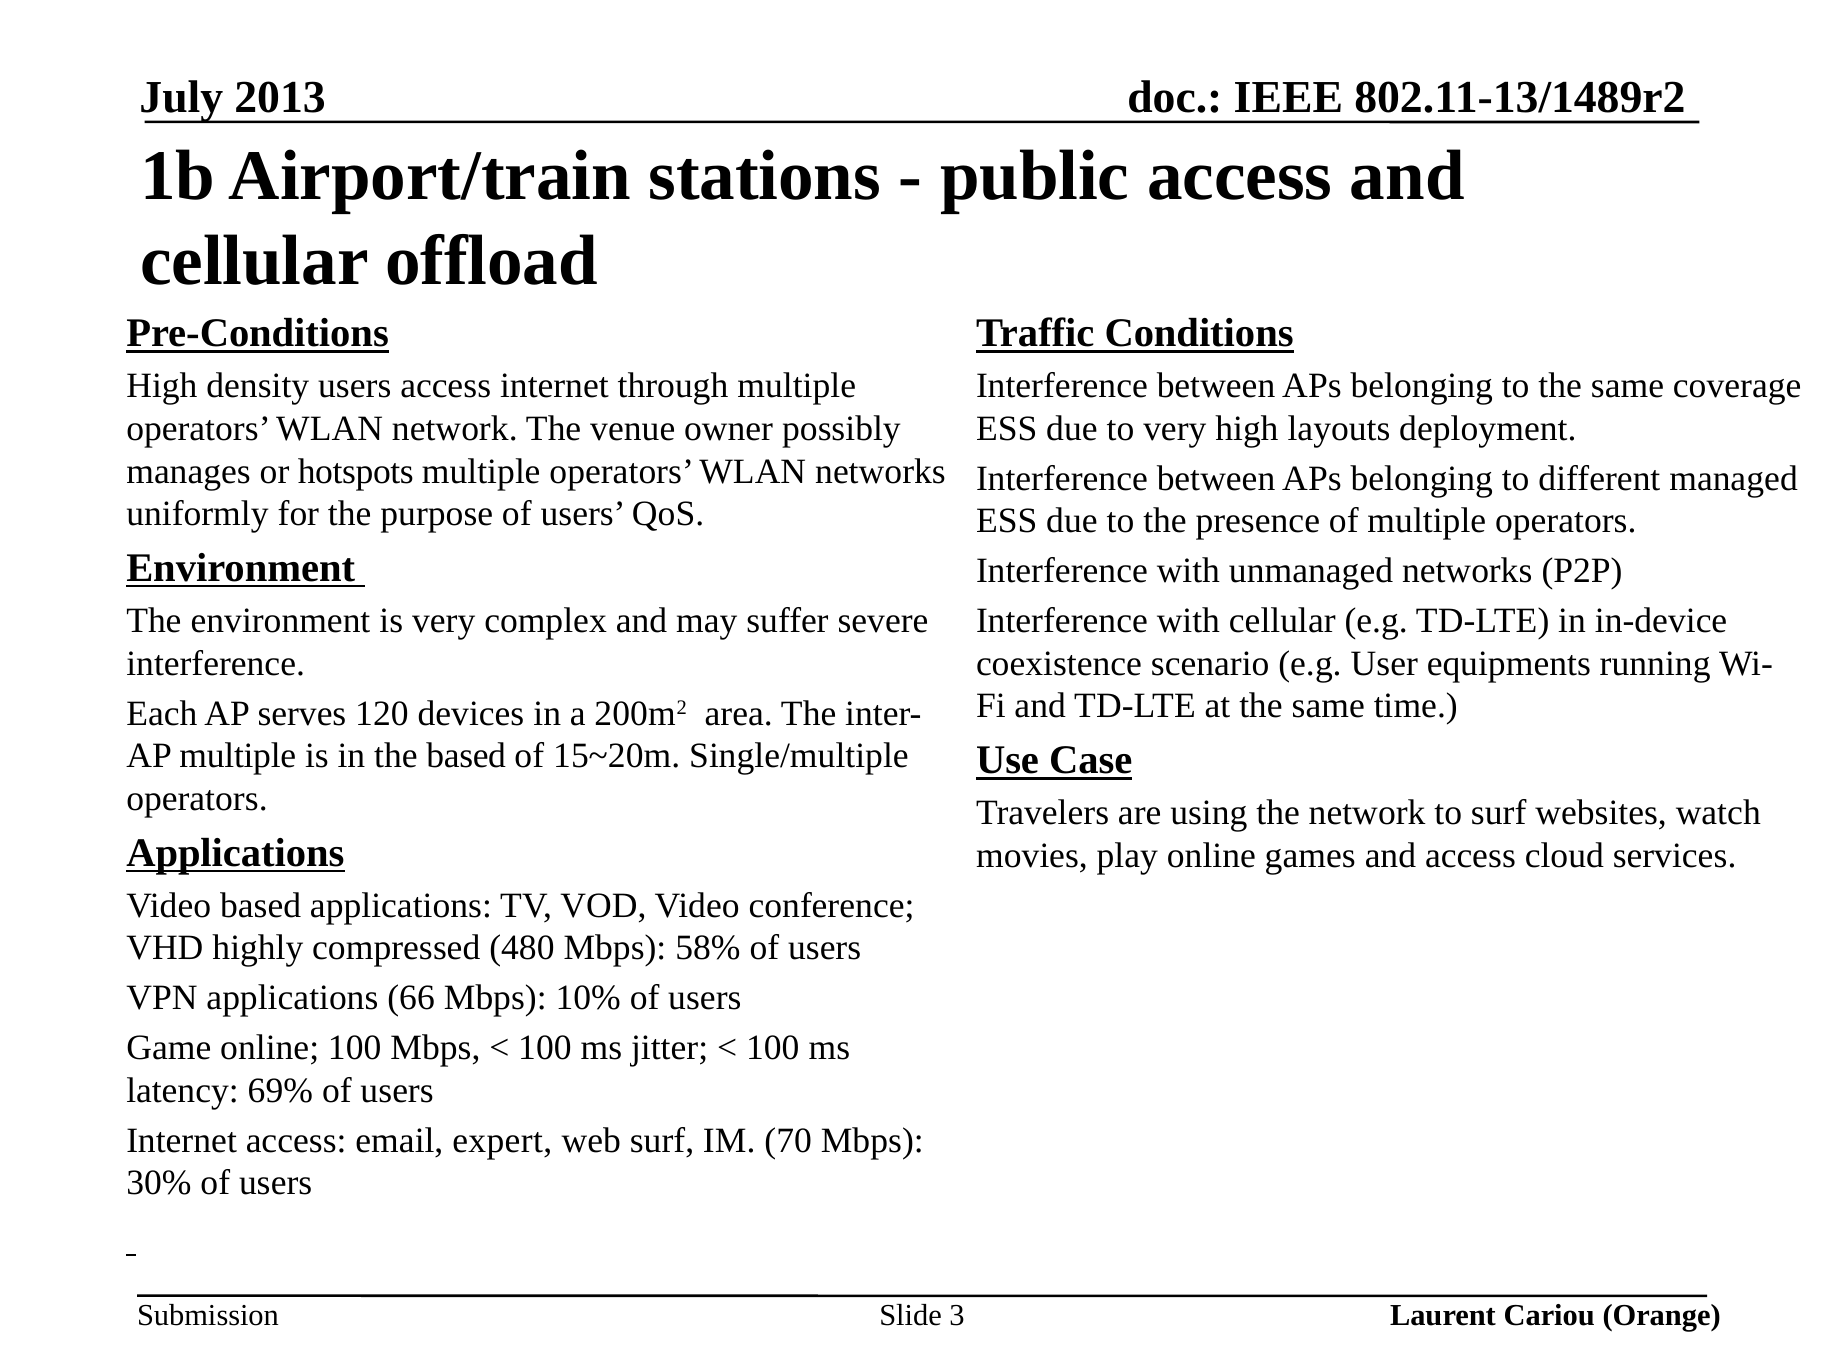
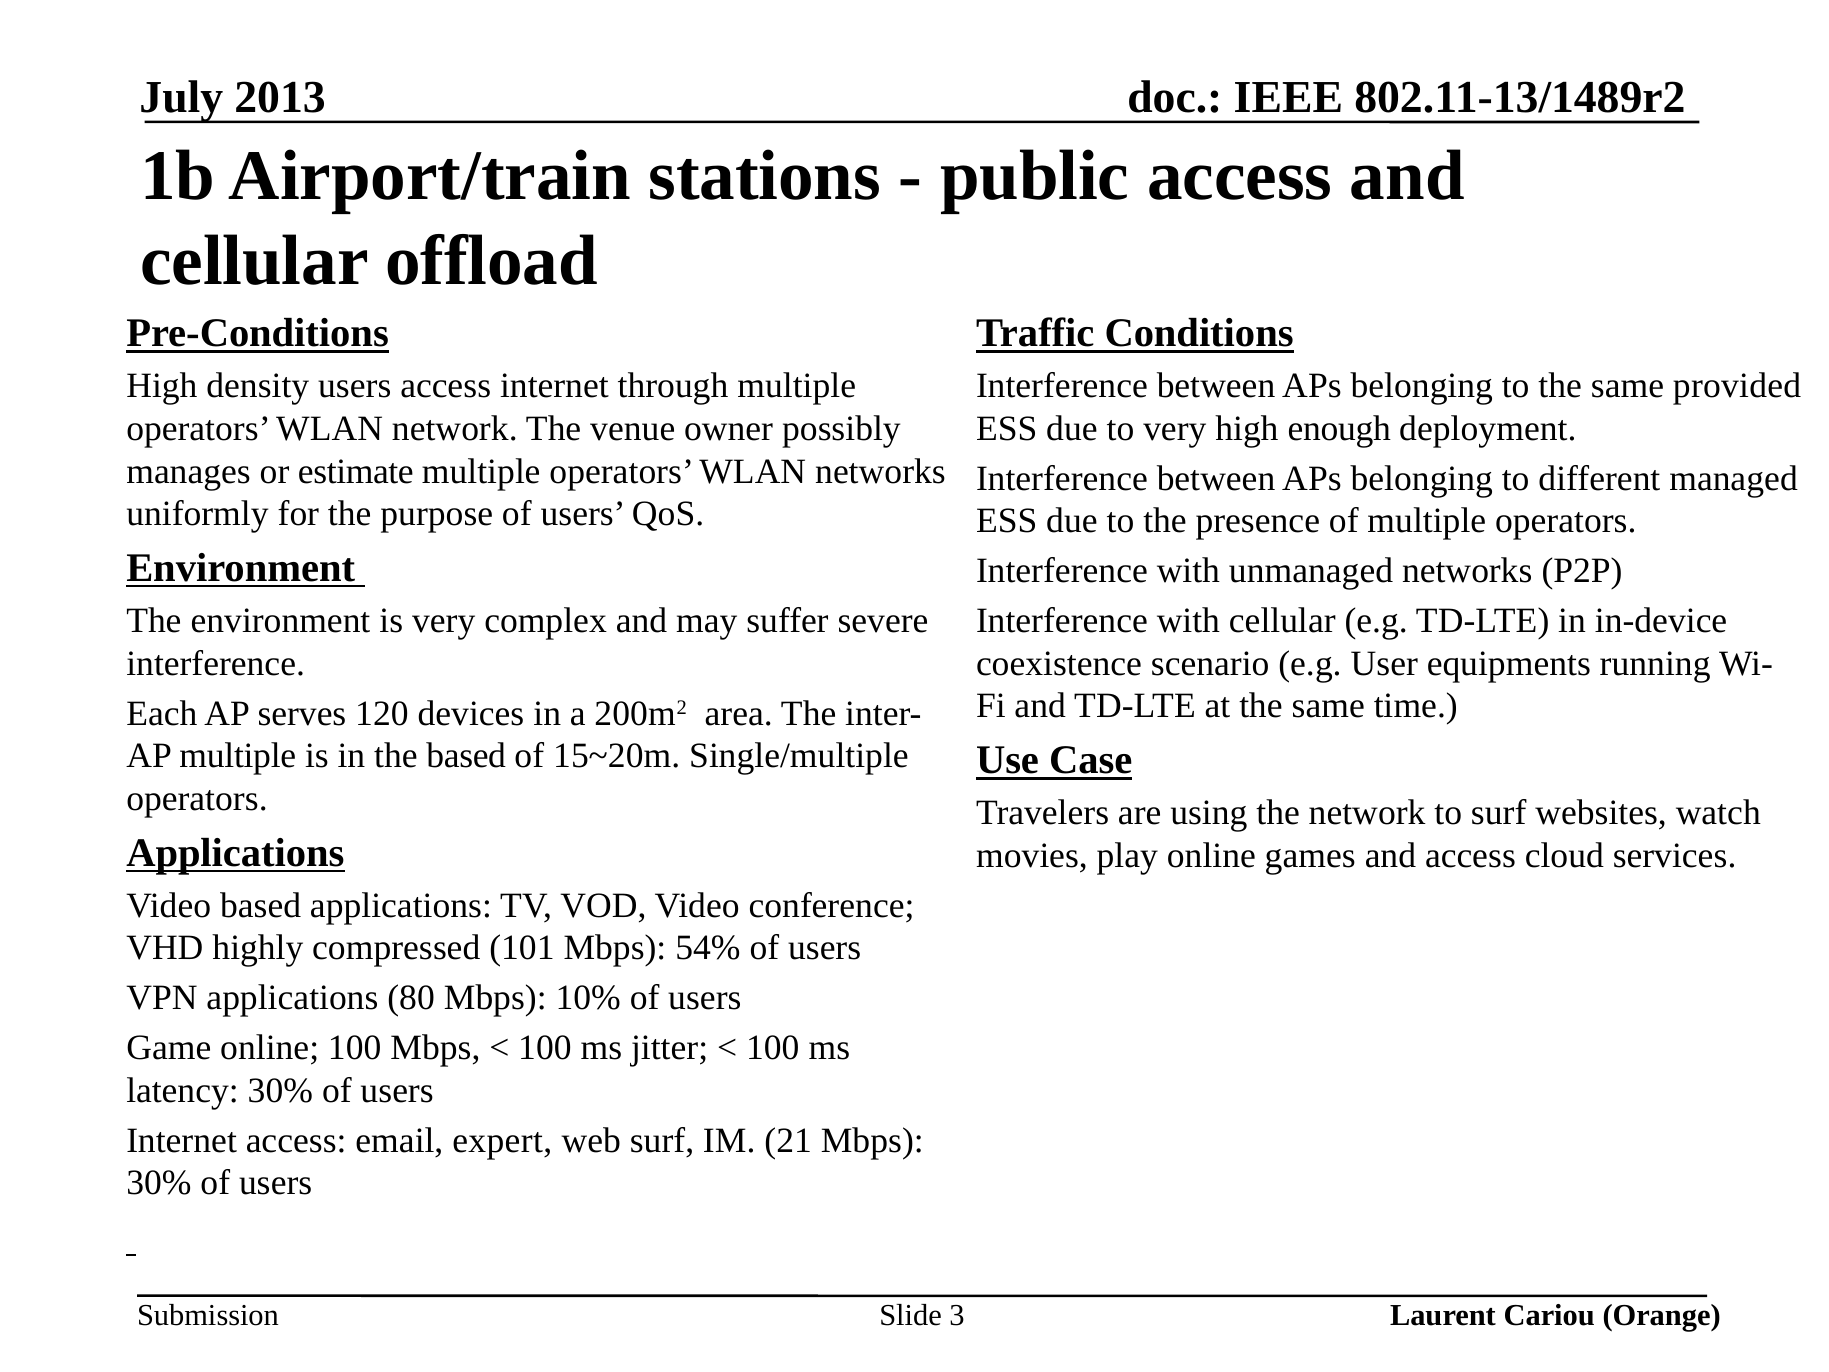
coverage: coverage -> provided (1737, 386)
layouts: layouts -> enough (1339, 429)
hotspots: hotspots -> estimate (356, 471)
480: 480 -> 101 (522, 948)
58%: 58% -> 54% (708, 948)
66: 66 -> 80 (411, 998)
latency 69%: 69% -> 30% (280, 1090)
70: 70 -> 21 (788, 1140)
